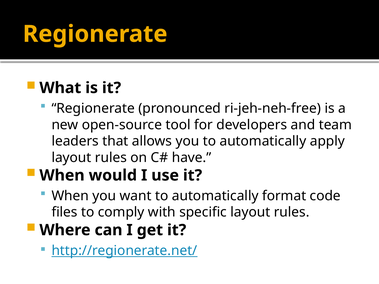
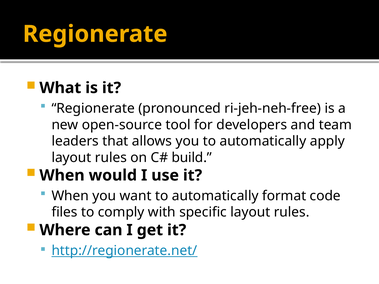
have: have -> build (192, 158)
